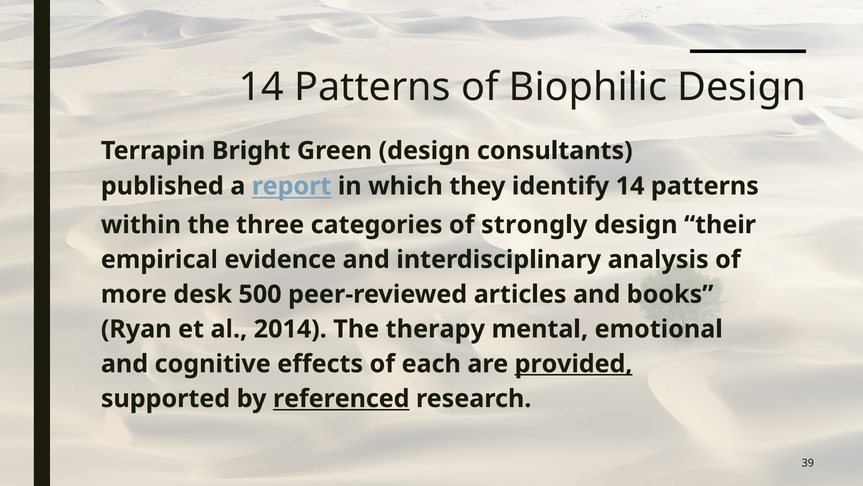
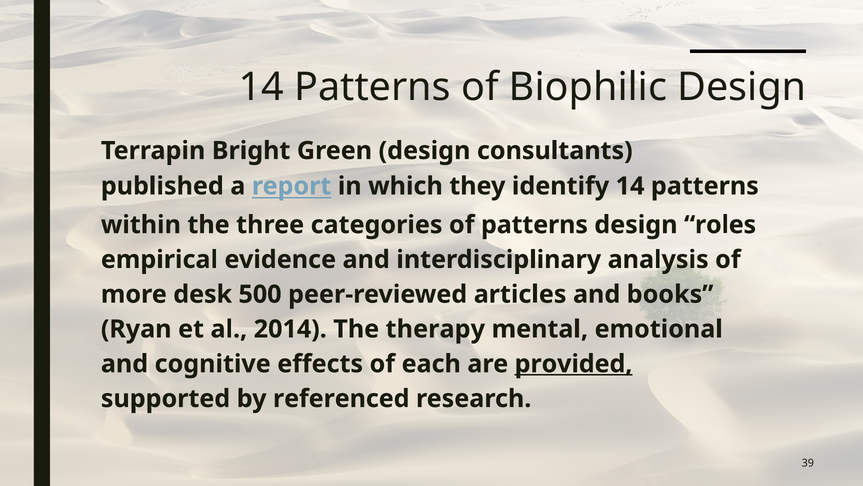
of strongly: strongly -> patterns (534, 225)
their: their -> roles (720, 225)
referenced underline: present -> none (341, 398)
